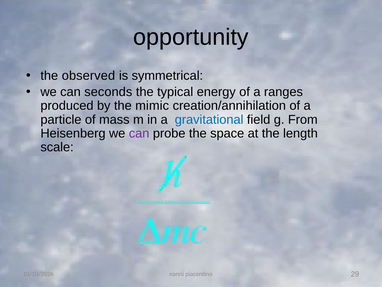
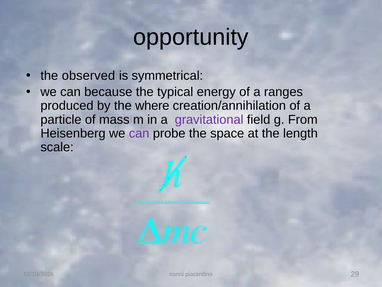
seconds: seconds -> because (108, 92)
mimic: mimic -> where (152, 106)
gravitational colour: blue -> purple (209, 119)
